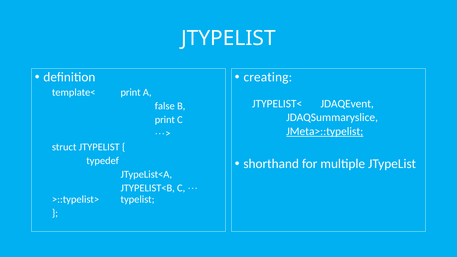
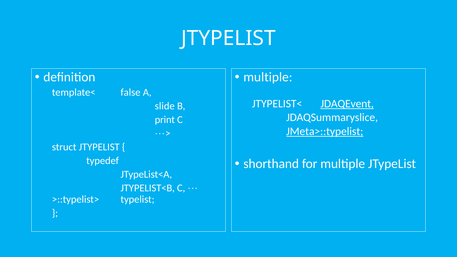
creating: creating -> multiple (268, 77)
template< print: print -> false (131, 92)
JDAQEvent underline: none -> present (347, 104)
false: false -> slide (165, 106)
